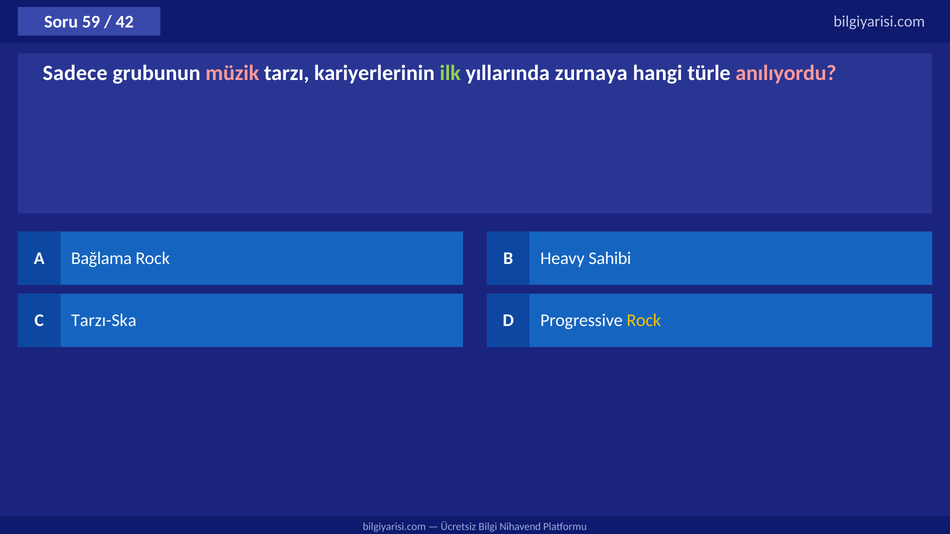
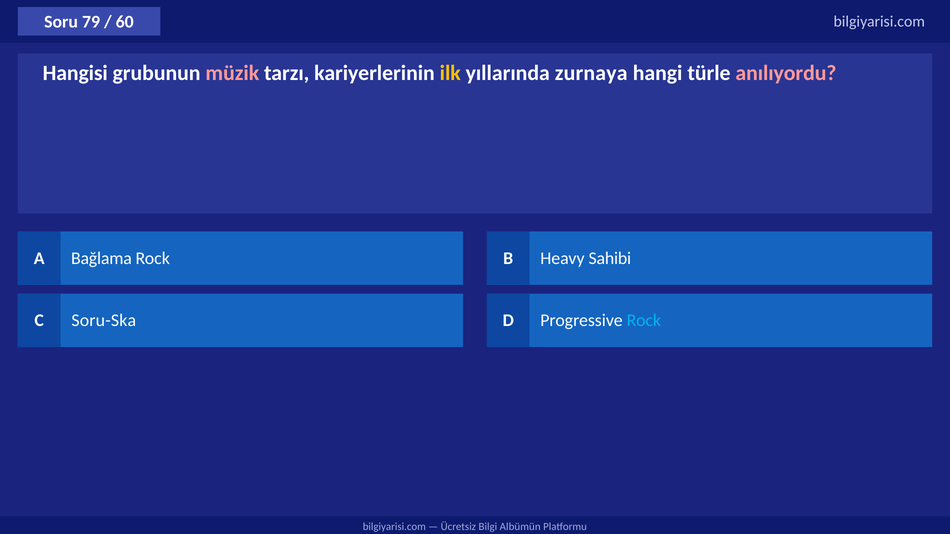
59: 59 -> 79 (91, 22)
42: 42 -> 60 (125, 22)
Sadece: Sadece -> Hangisi (75, 73)
ilk colour: light green -> yellow (450, 73)
Tarzı-Ska: Tarzı-Ska -> Soru-Ska (104, 321)
Rock colour: yellow -> light blue (644, 321)
Nihavend: Nihavend -> Albümün (520, 527)
